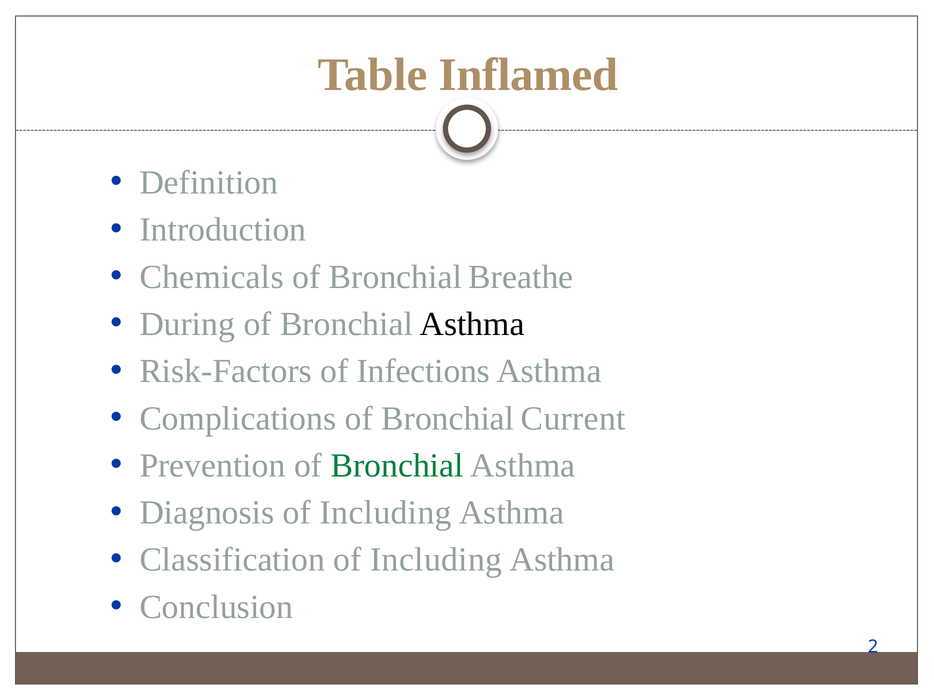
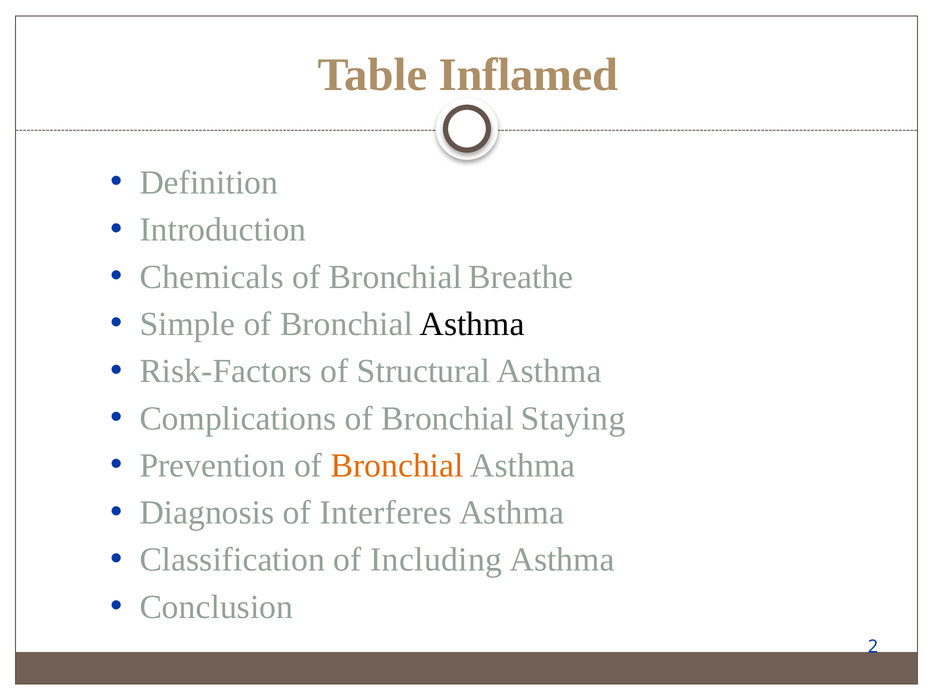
During: During -> Simple (187, 324)
Infections: Infections -> Structural (423, 372)
Current: Current -> Staying (573, 419)
Bronchial colour: green -> orange (397, 466)
Diagnosis of Including: Including -> Interferes (386, 513)
